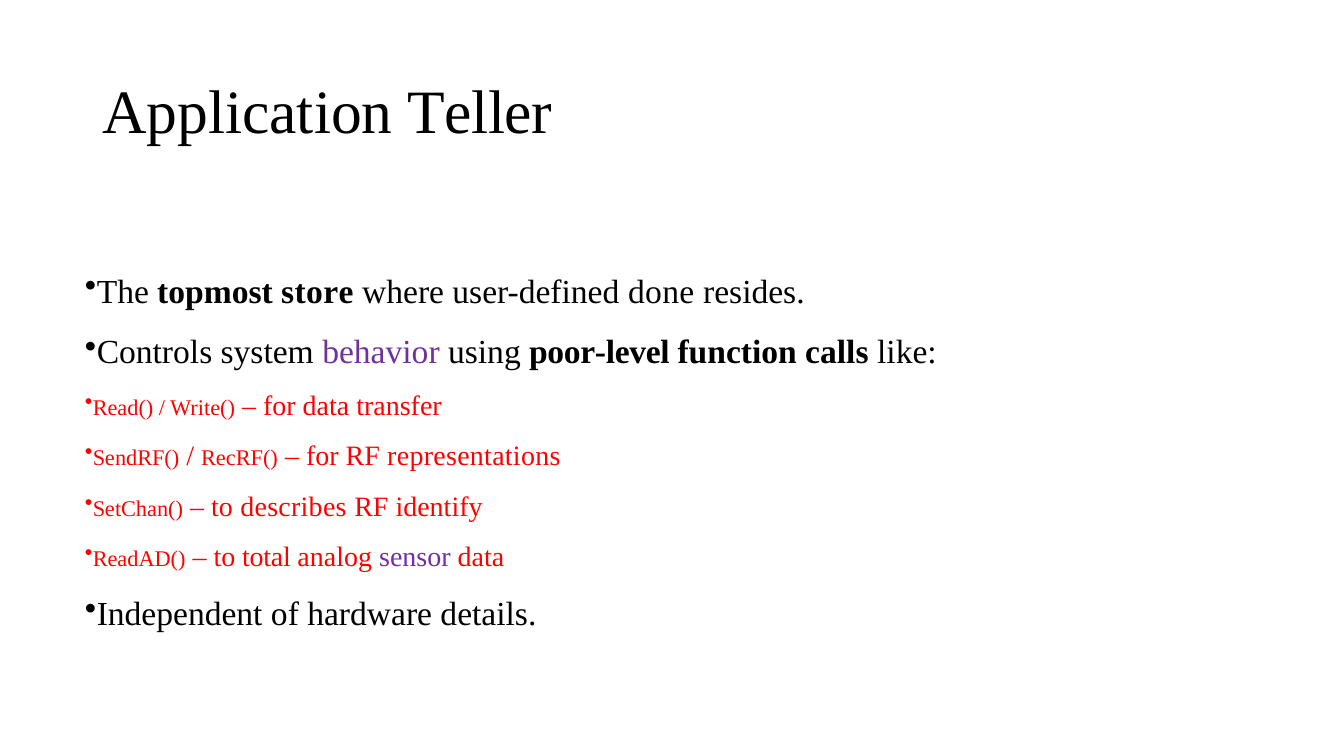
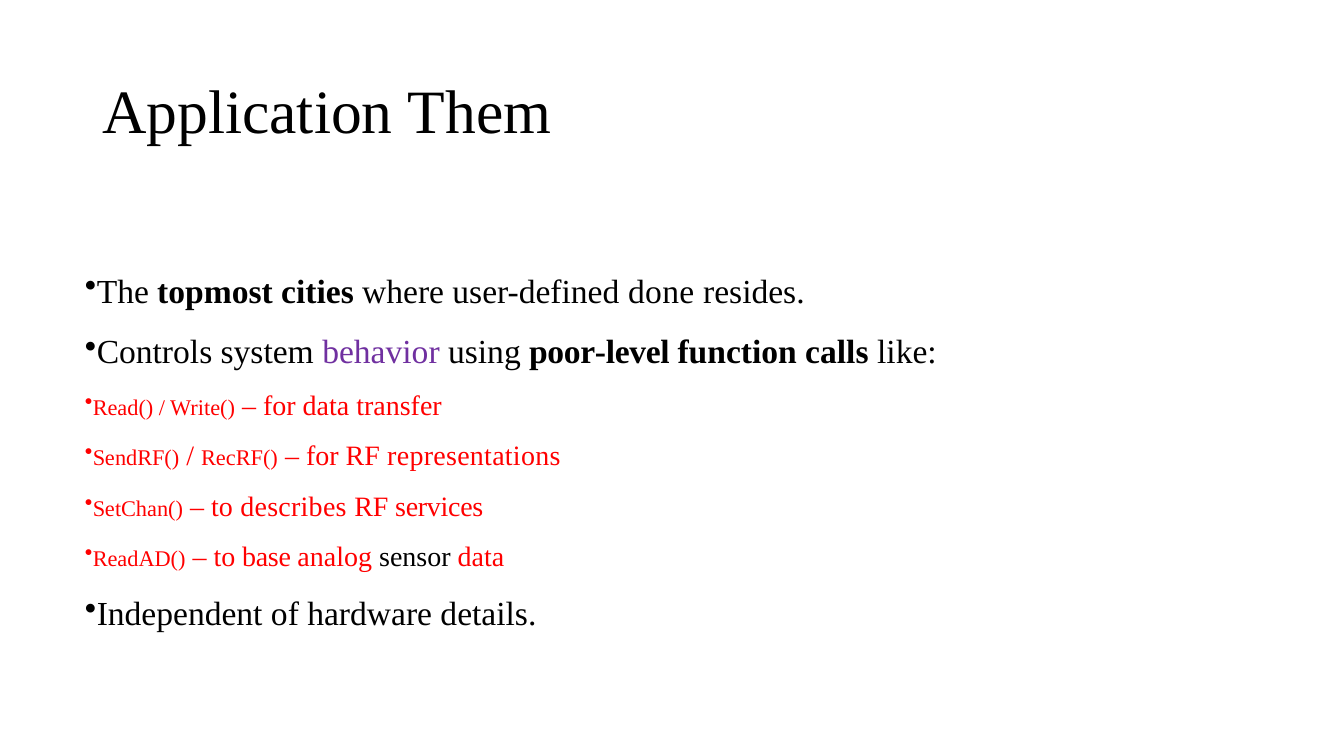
Teller: Teller -> Them (480, 113)
store: store -> cities (317, 292)
identify: identify -> services (439, 506)
total: total -> base (266, 557)
sensor colour: purple -> black (415, 557)
